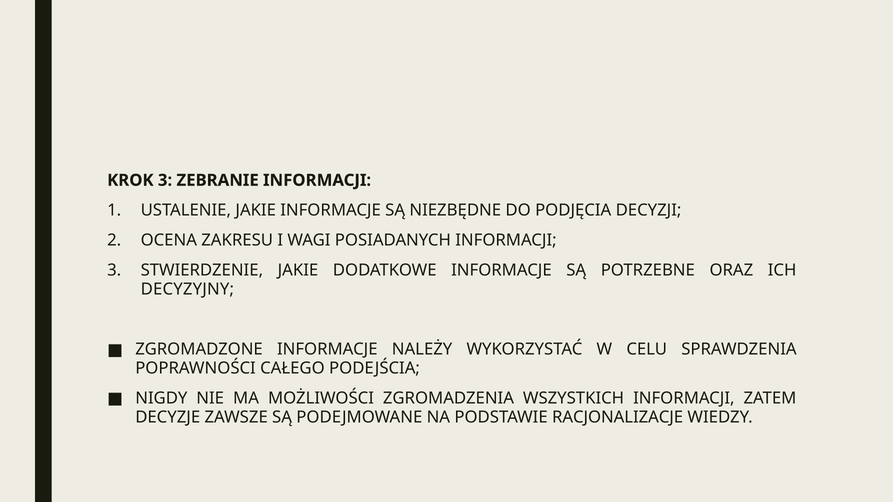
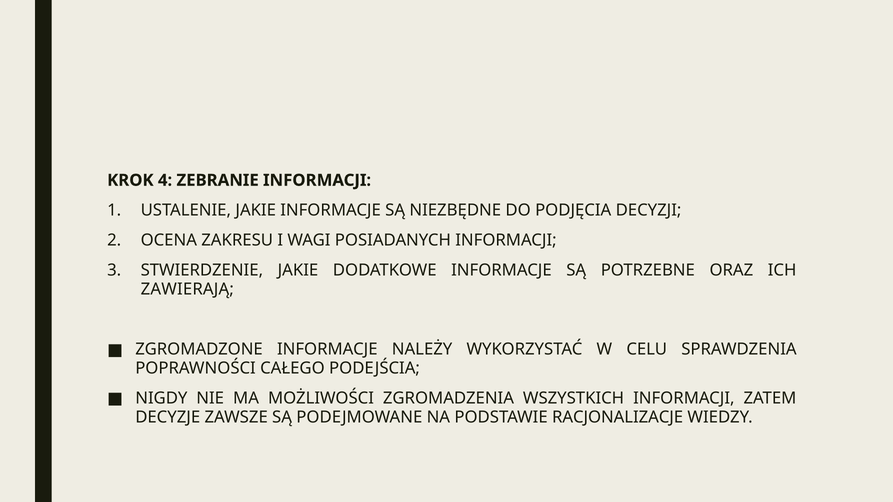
KROK 3: 3 -> 4 (165, 180)
DECYZYJNY: DECYZYJNY -> ZAWIERAJĄ (187, 289)
